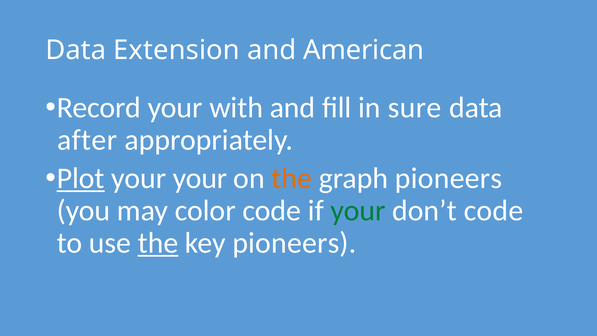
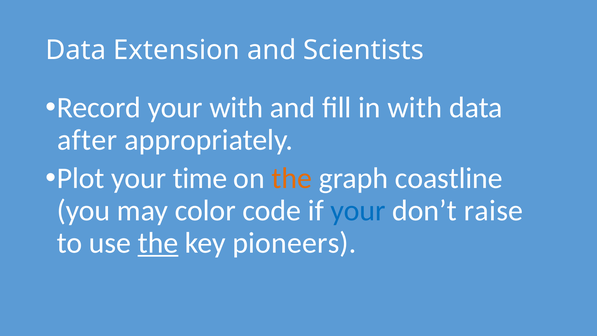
American: American -> Scientists (364, 50)
in sure: sure -> with (415, 108)
Plot underline: present -> none (81, 178)
your your: your -> time (200, 178)
graph pioneers: pioneers -> coastline (449, 178)
your colour: green -> blue (358, 211)
don’t code: code -> raise (494, 211)
